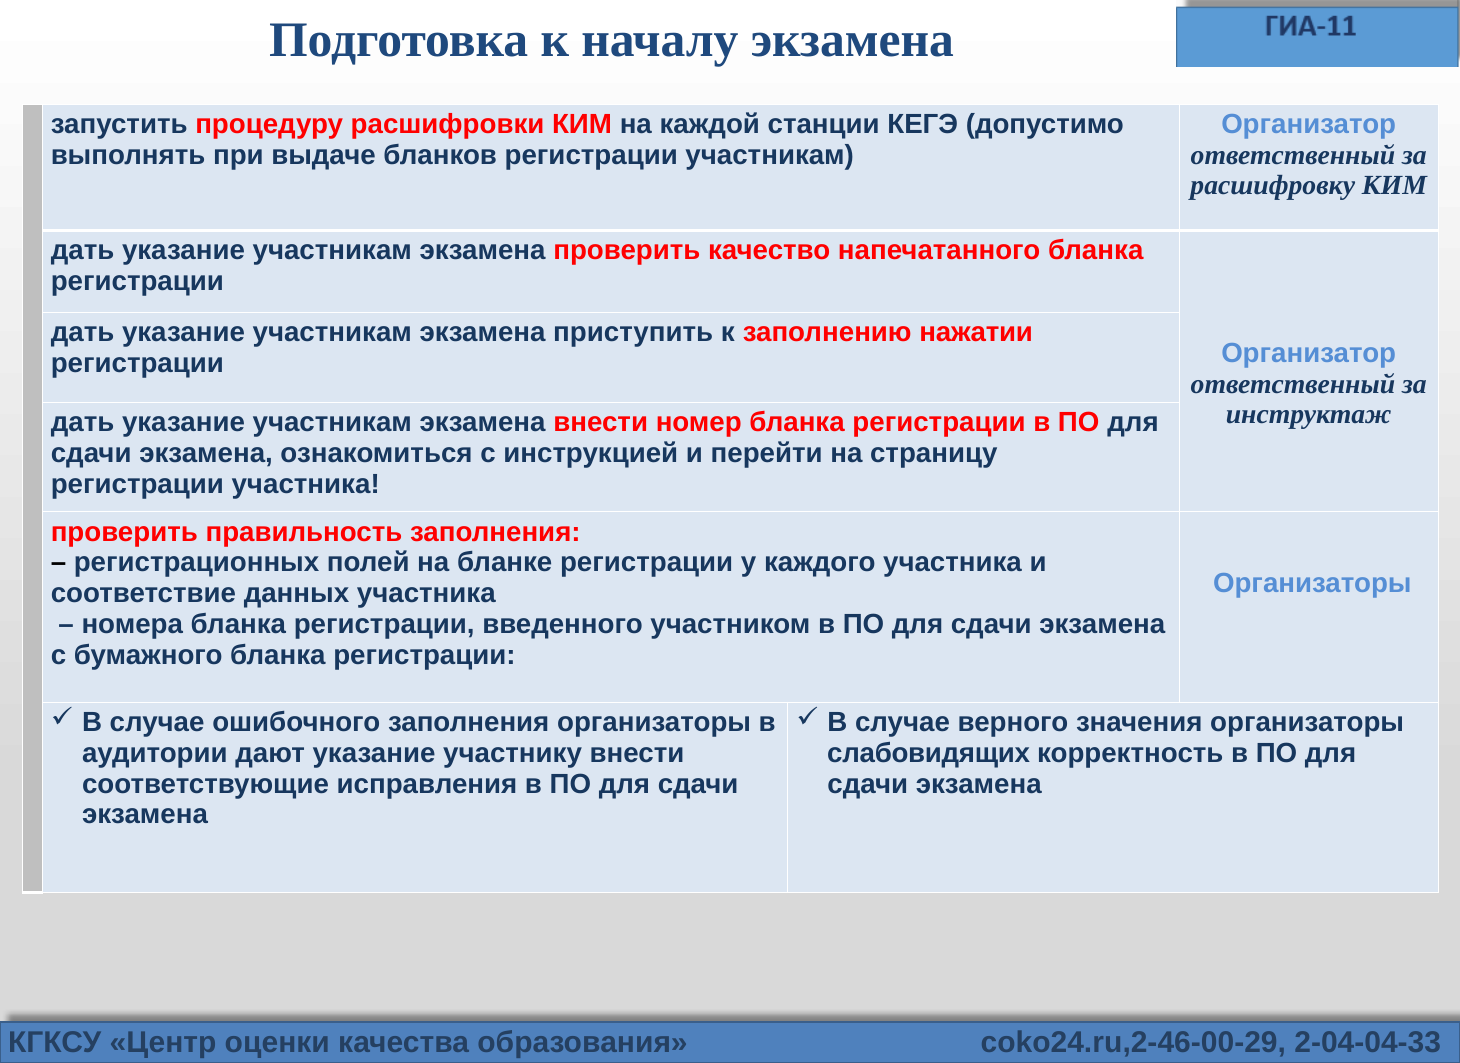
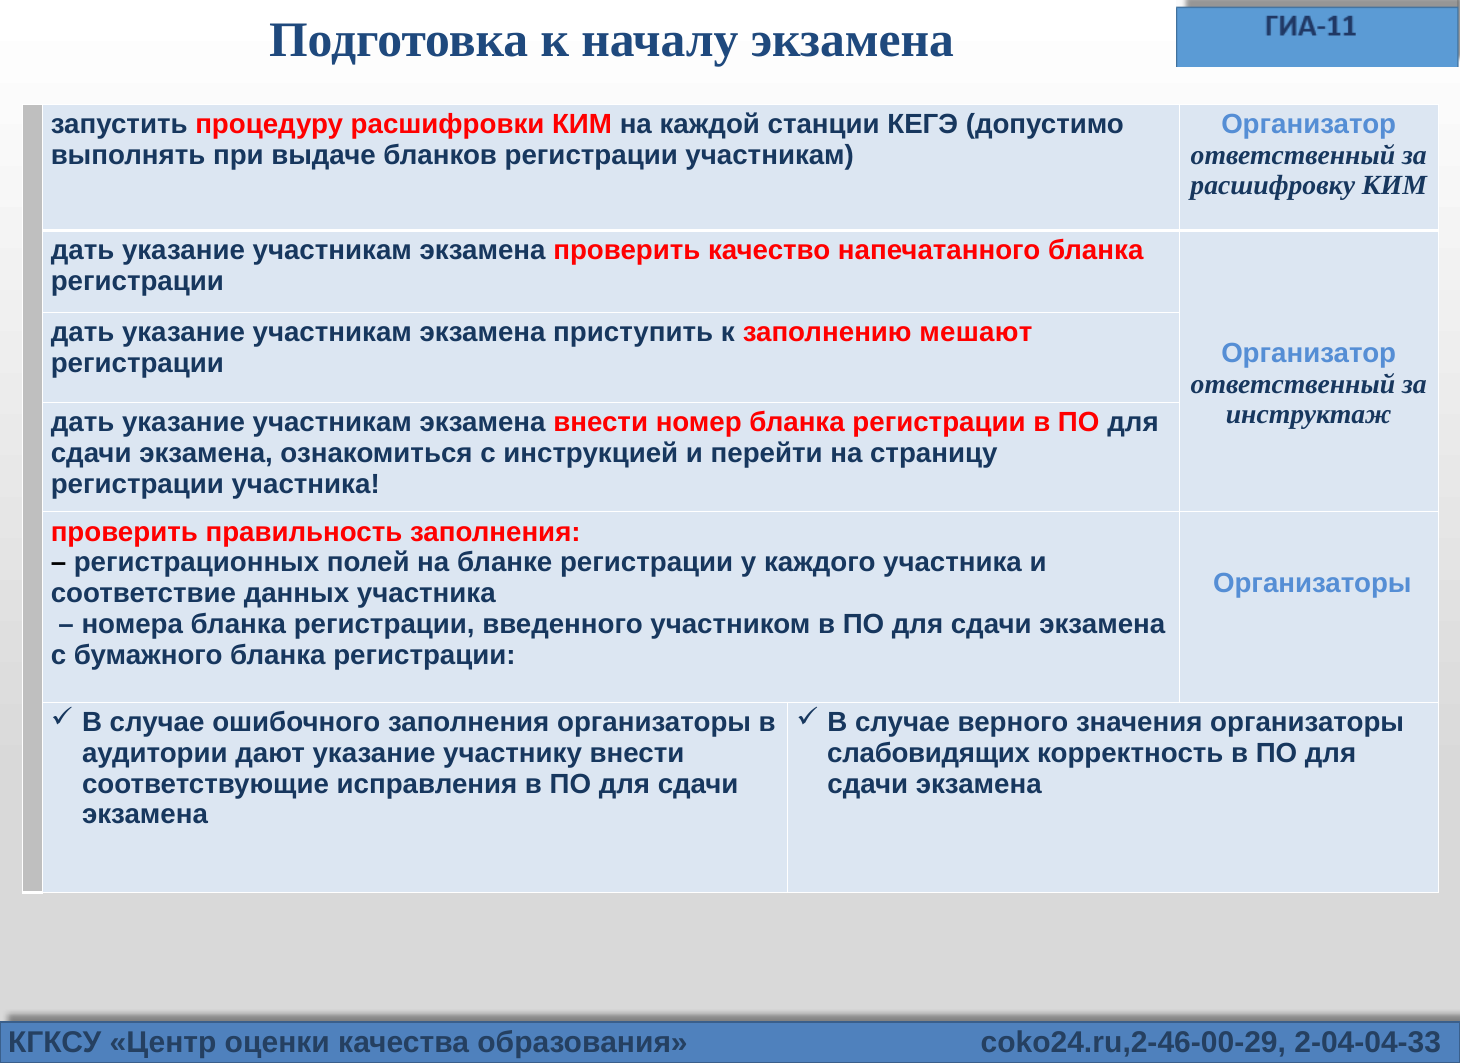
нажатии: нажатии -> мешают (976, 332)
